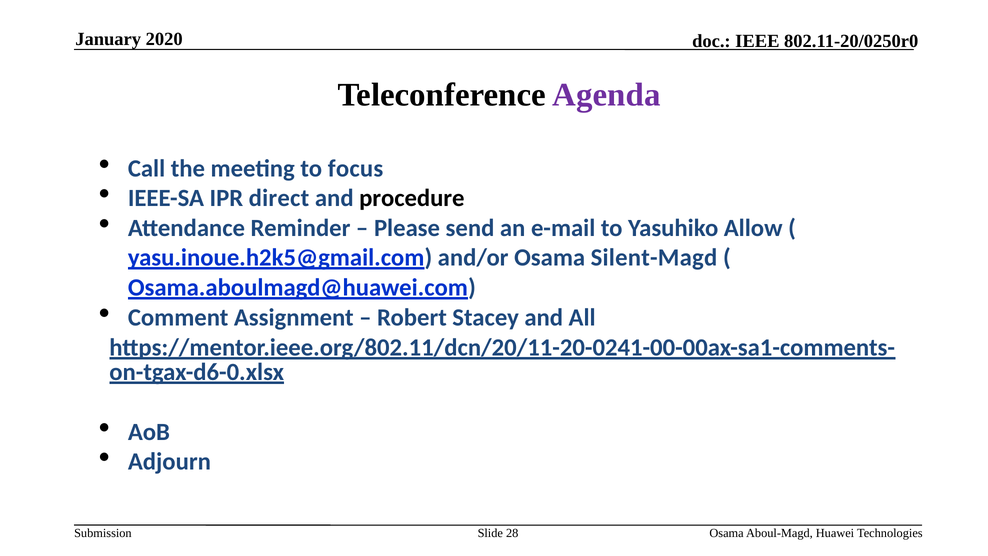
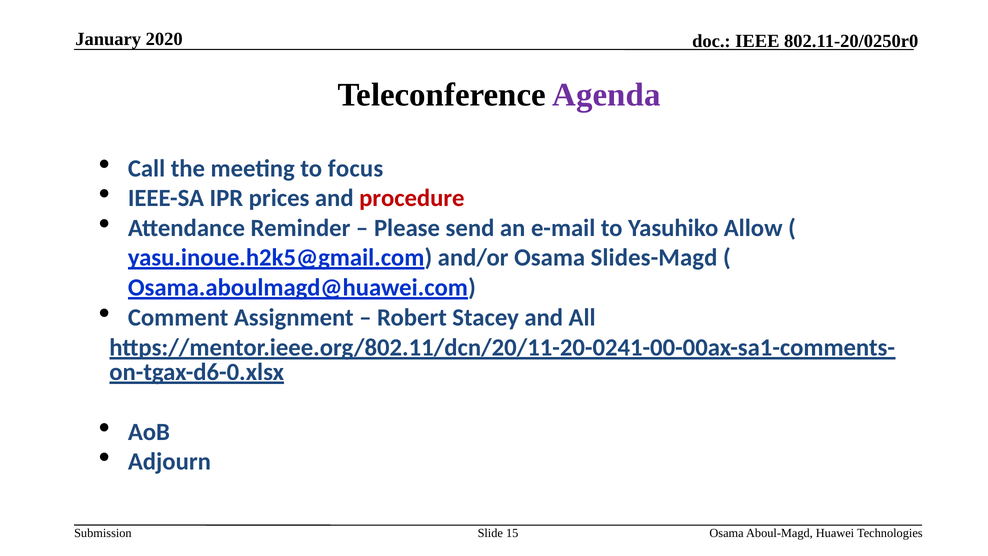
direct: direct -> prices (279, 198)
procedure colour: black -> red (412, 198)
Silent-Magd: Silent-Magd -> Slides-Magd (654, 257)
28: 28 -> 15 (512, 533)
